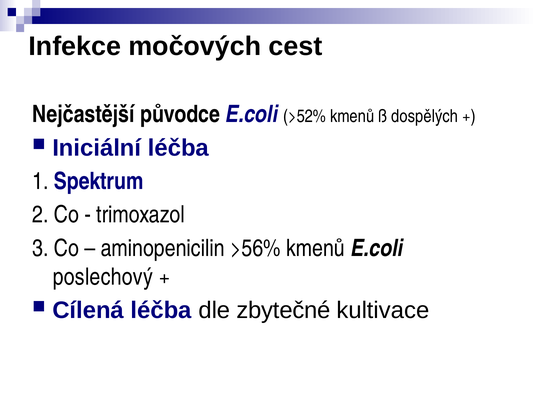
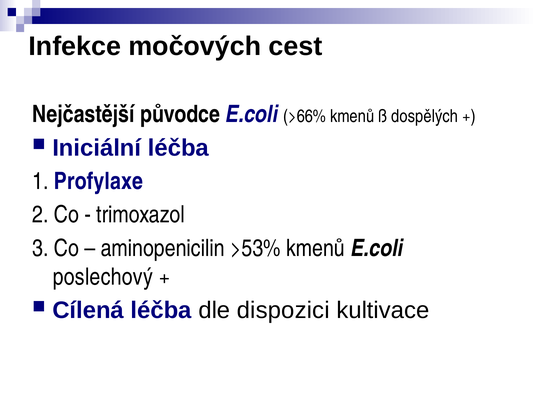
>52%: >52% -> >66% (305, 116)
Spektrum: Spektrum -> Profylaxe (99, 181)
>56%: >56% -> >53% (255, 248)
zbytečné: zbytečné -> dispozici (283, 310)
